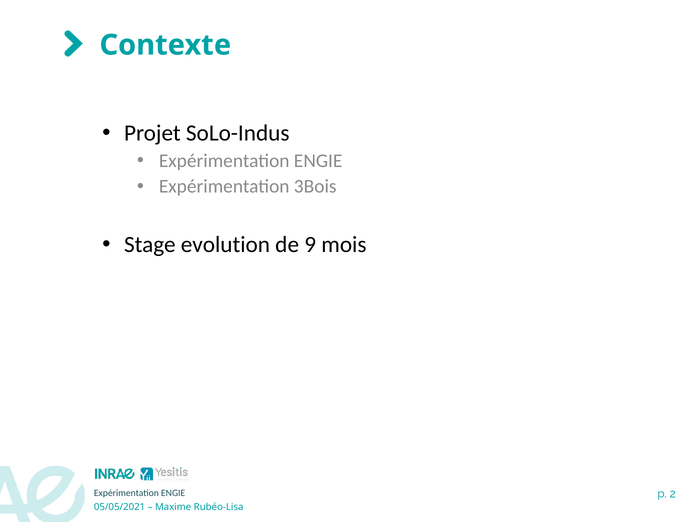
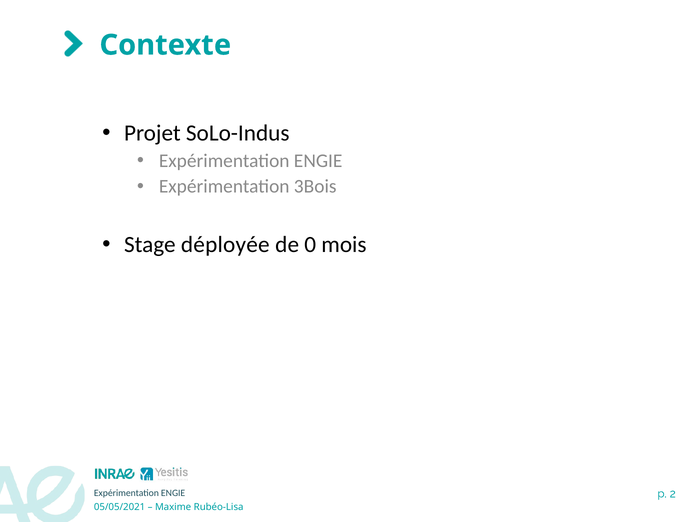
evolution: evolution -> déployée (225, 245)
9: 9 -> 0 (310, 245)
